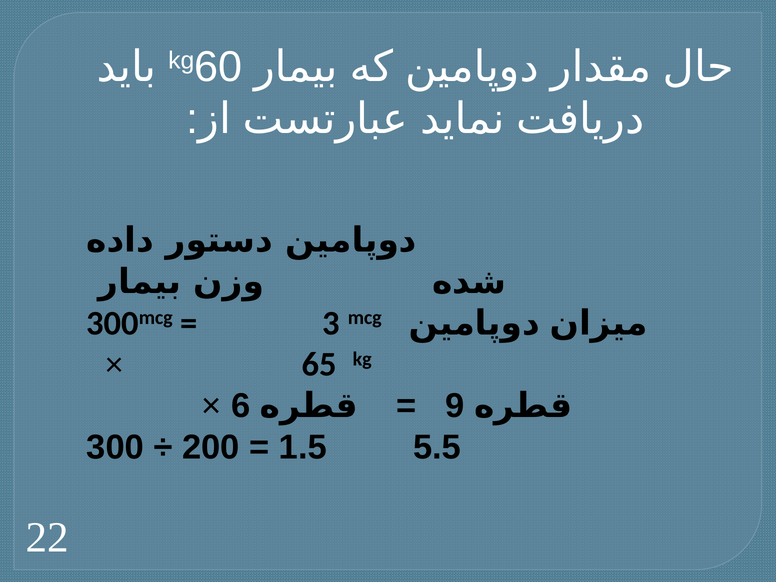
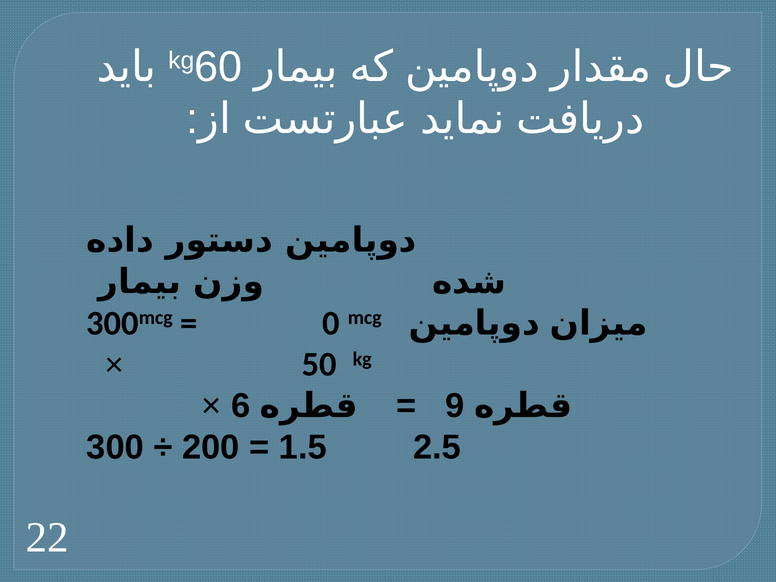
3: 3 -> 0 (331, 323)
65: 65 -> 50 (319, 365)
5.5: 5.5 -> 2.5 (437, 447)
